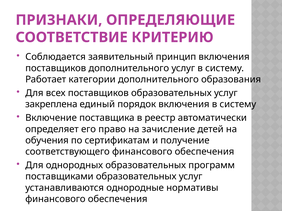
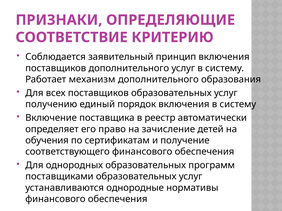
категории: категории -> механизм (92, 80)
закреплена: закреплена -> получению (51, 105)
